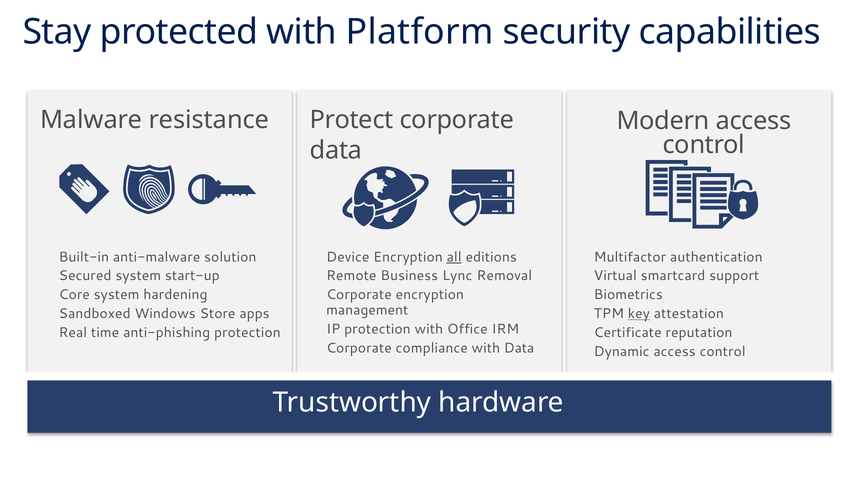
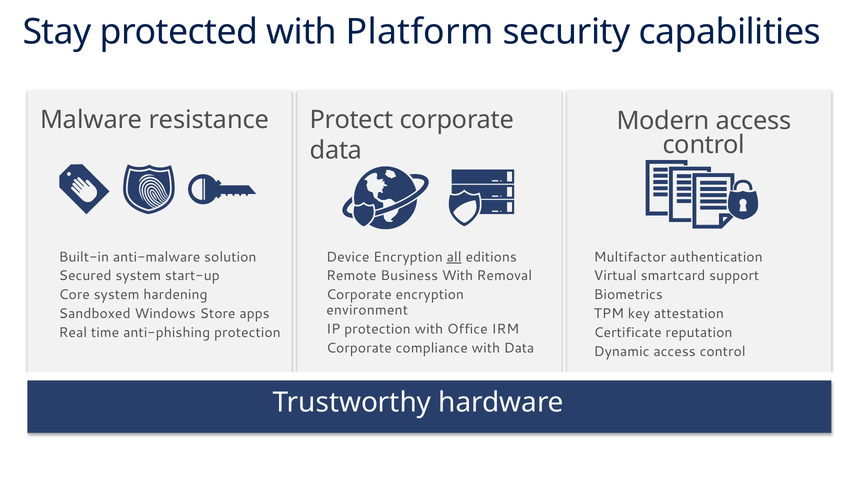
Business Lync: Lync -> With (457, 276)
management: management -> environment (367, 310)
key underline: present -> none (639, 314)
